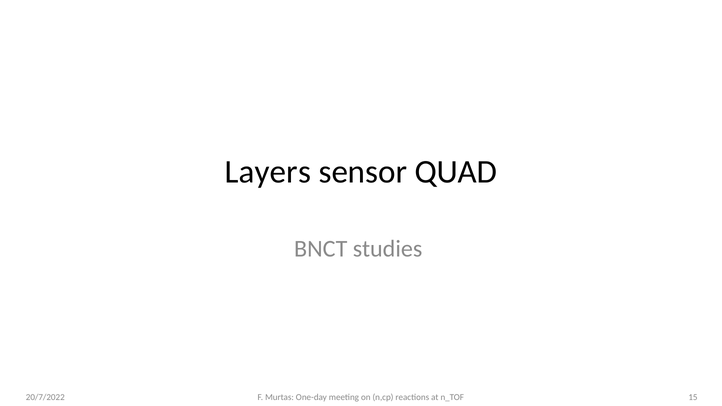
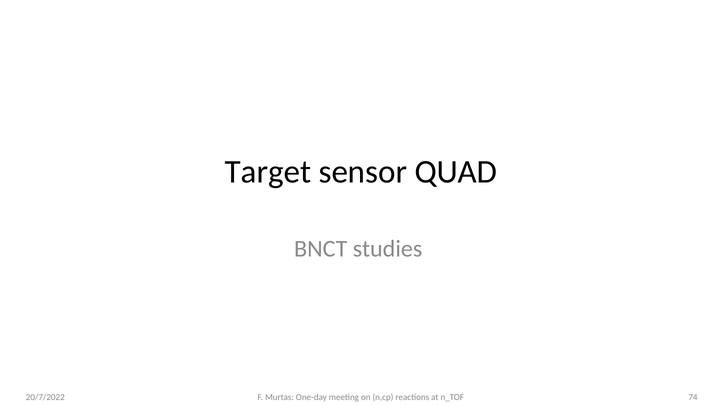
Layers: Layers -> Target (268, 172)
15: 15 -> 74 (693, 397)
